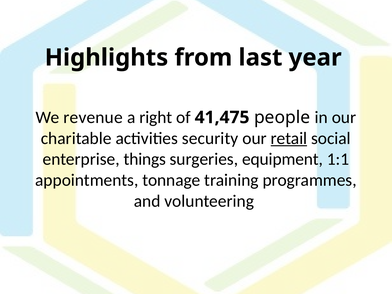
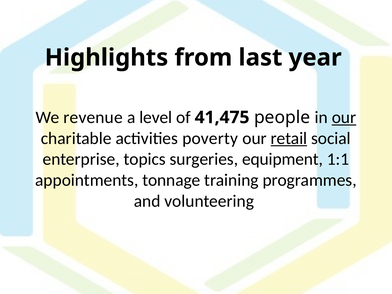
right: right -> level (156, 117)
our underline: none -> present (344, 117)
security: security -> poverty (210, 138)
things: things -> topics (145, 159)
